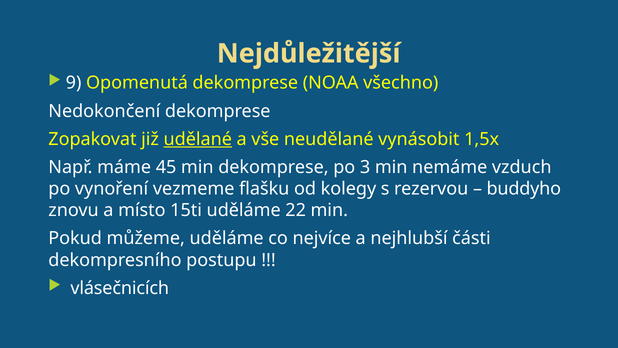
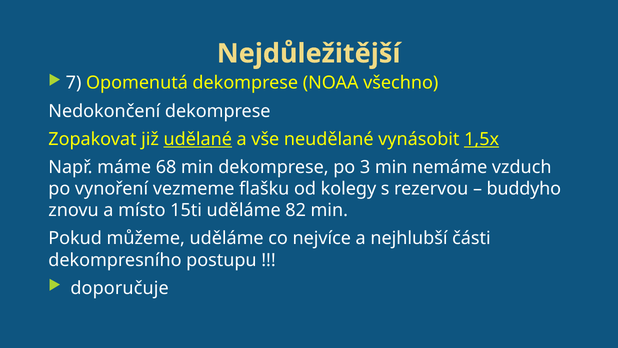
9: 9 -> 7 (74, 83)
1,5x underline: none -> present (482, 139)
45: 45 -> 68 (166, 167)
22: 22 -> 82 (296, 210)
vlásečnicích: vlásečnicích -> doporučuje (120, 288)
